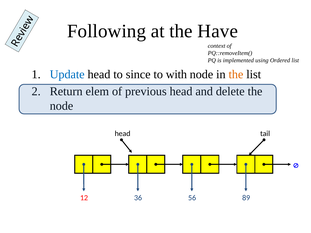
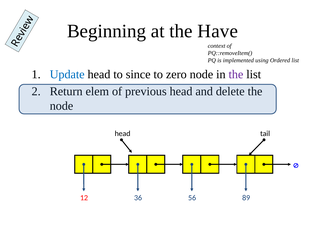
Following: Following -> Beginning (107, 31)
with: with -> zero (176, 74)
the colour: orange -> purple (236, 74)
